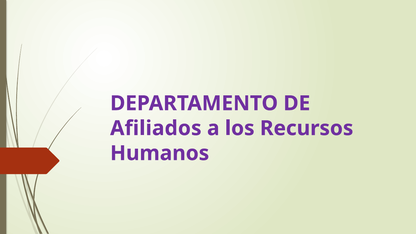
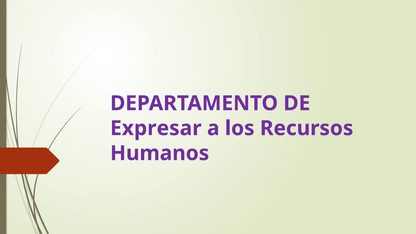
Afiliados: Afiliados -> Expresar (156, 128)
